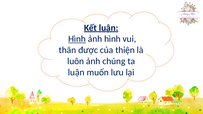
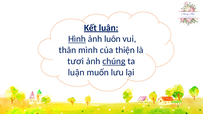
ảnh hình: hình -> luôn (112, 39)
được: được -> mình (88, 50)
luôn: luôn -> tươi (76, 61)
chúng underline: none -> present (114, 61)
